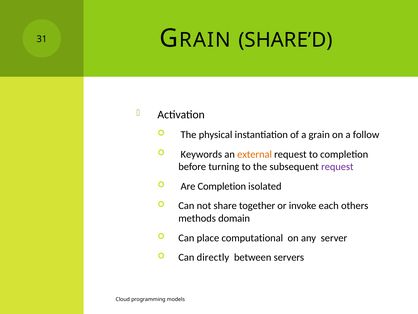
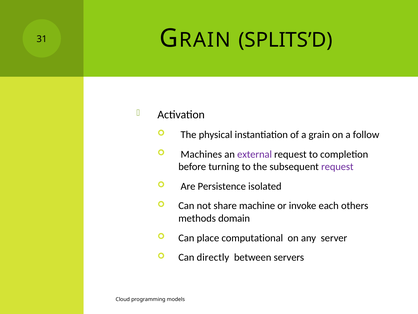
SHARE’D: SHARE’D -> SPLITS’D (286, 40)
Keywords: Keywords -> Machines (201, 154)
external colour: orange -> purple (255, 154)
Are Completion: Completion -> Persistence (222, 186)
together: together -> machine (257, 206)
